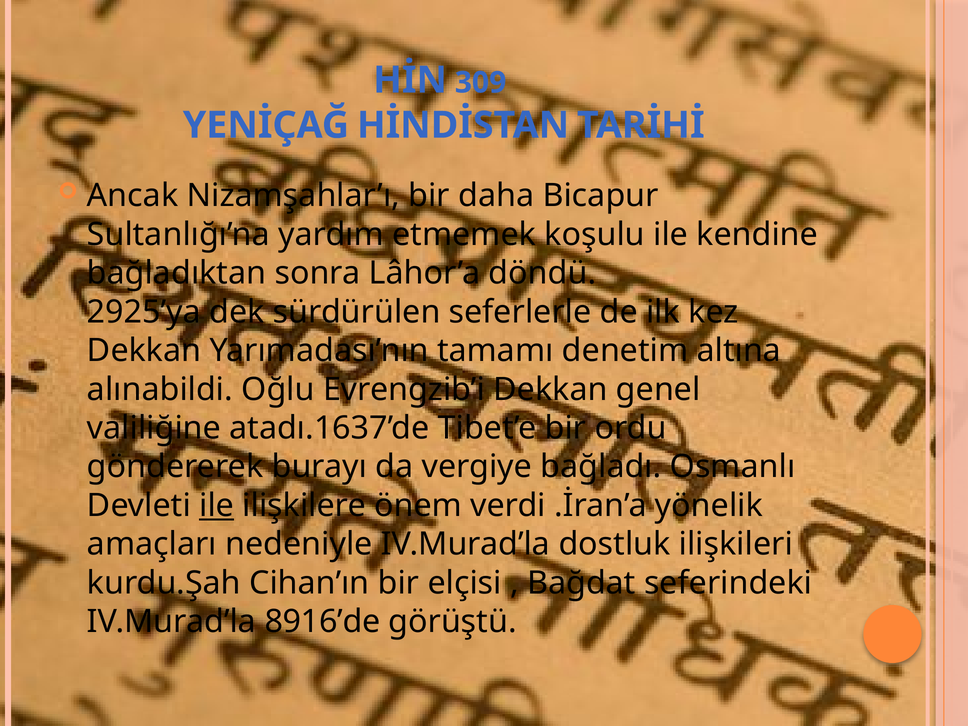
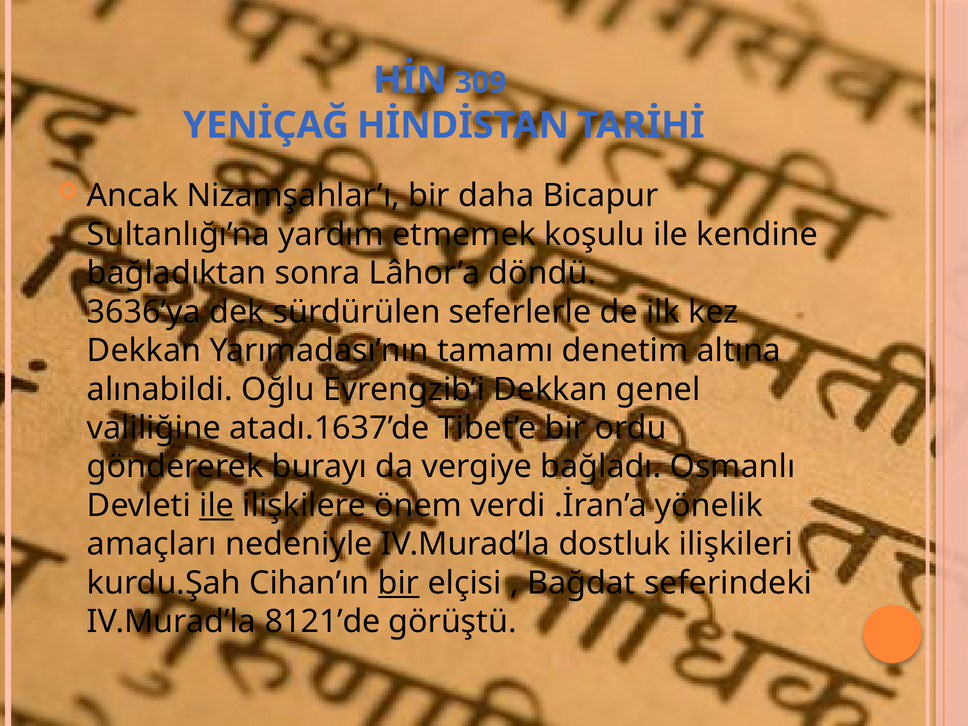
2925’ya: 2925’ya -> 3636’ya (144, 312)
bir underline: none -> present (399, 583)
8916’de: 8916’de -> 8121’de (322, 622)
